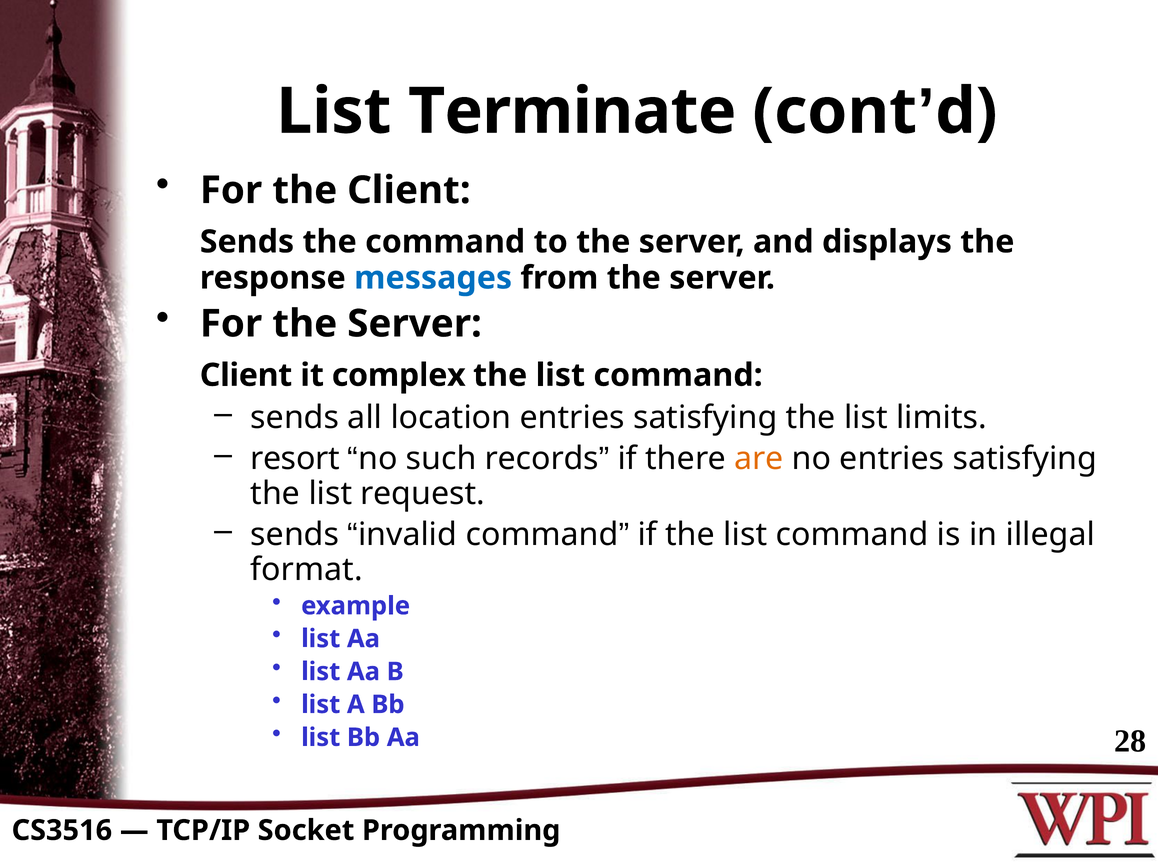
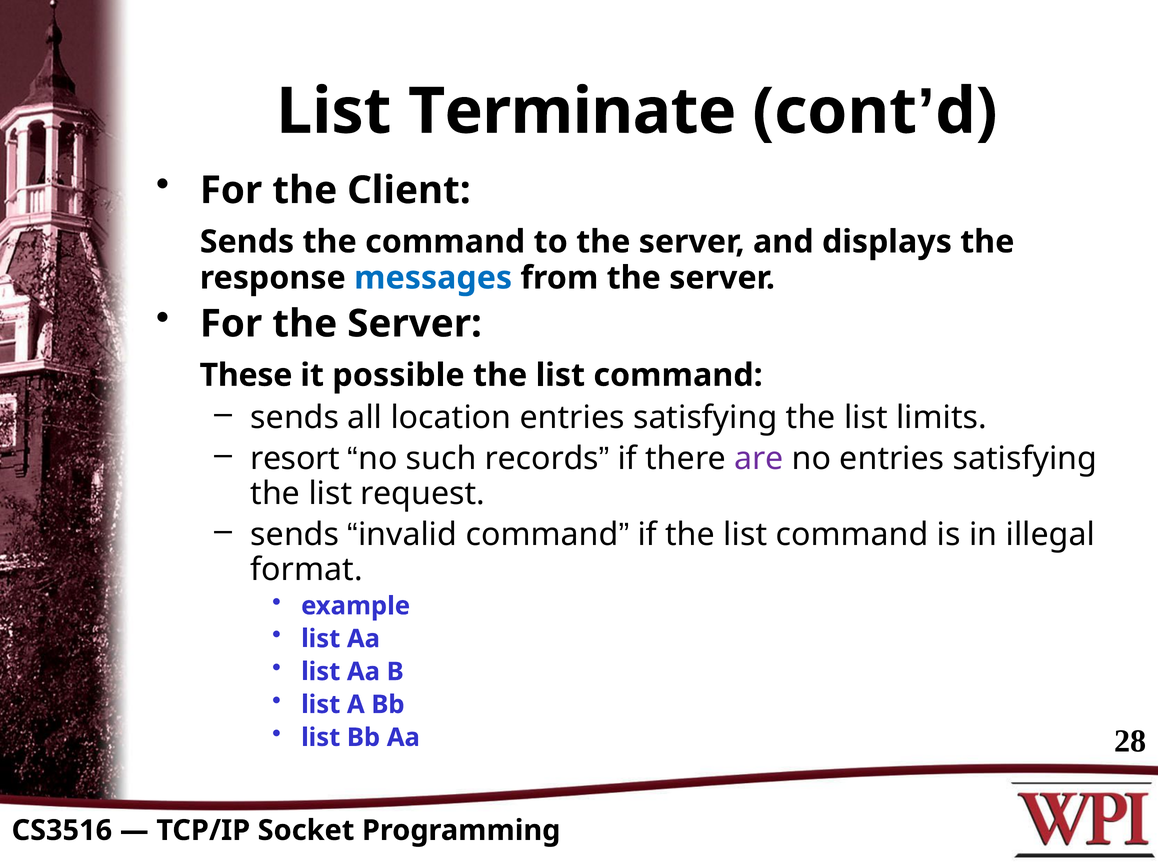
Client: Client -> These (246, 375)
complex: complex -> possible (398, 375)
are colour: orange -> purple (759, 459)
